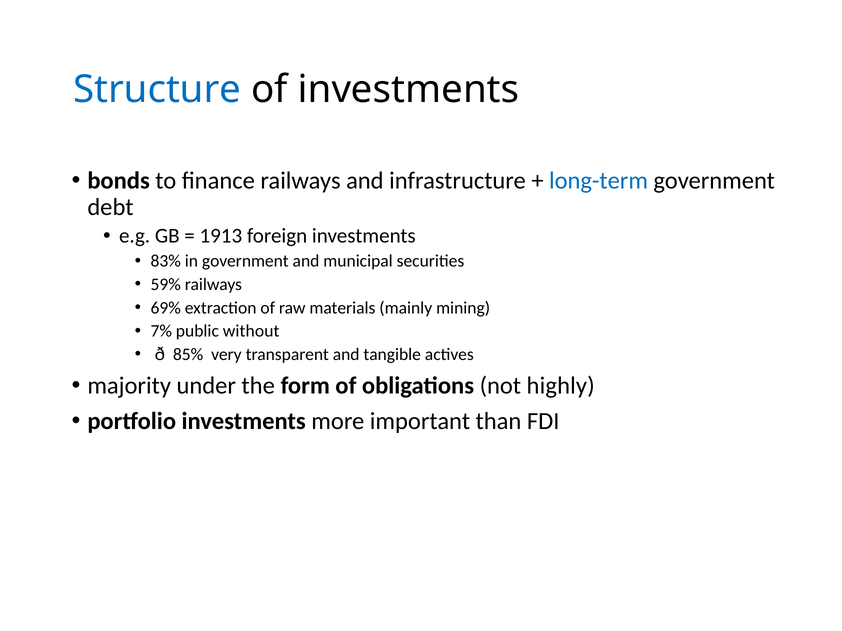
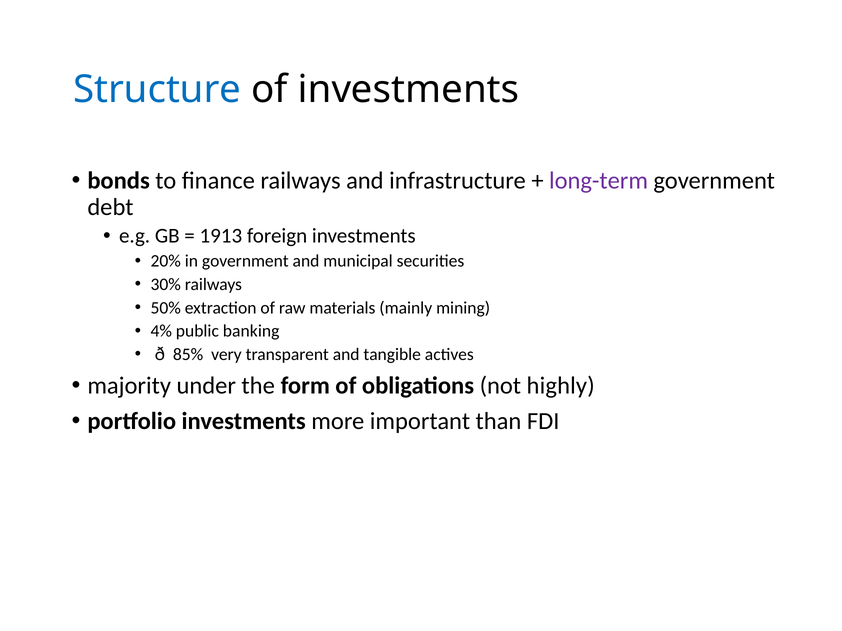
long-term colour: blue -> purple (599, 181)
83%: 83% -> 20% (166, 261)
59%: 59% -> 30% (166, 285)
69%: 69% -> 50% (166, 308)
7%: 7% -> 4% (161, 331)
without: without -> banking (251, 331)
